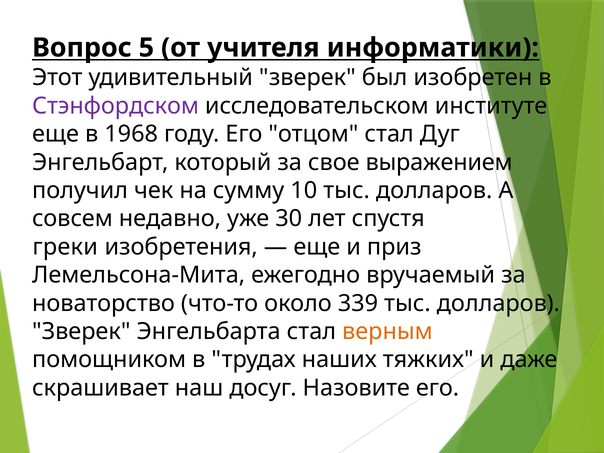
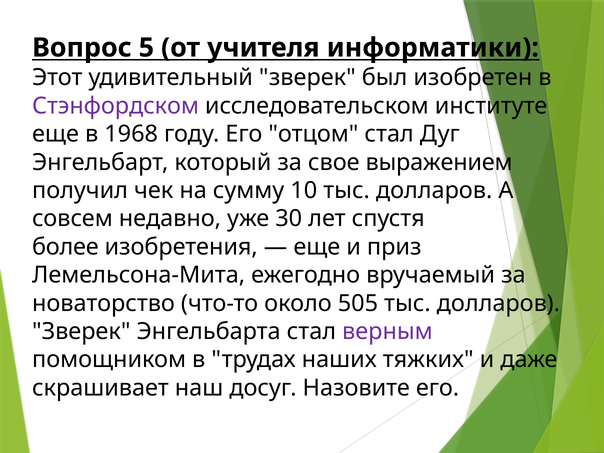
греки: греки -> более (65, 247)
339: 339 -> 505 (358, 303)
верным colour: orange -> purple (387, 331)
